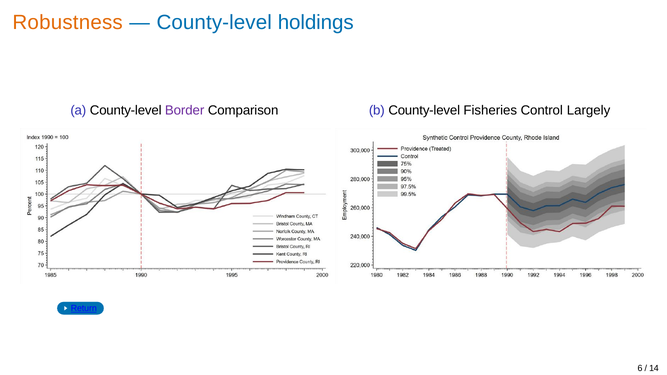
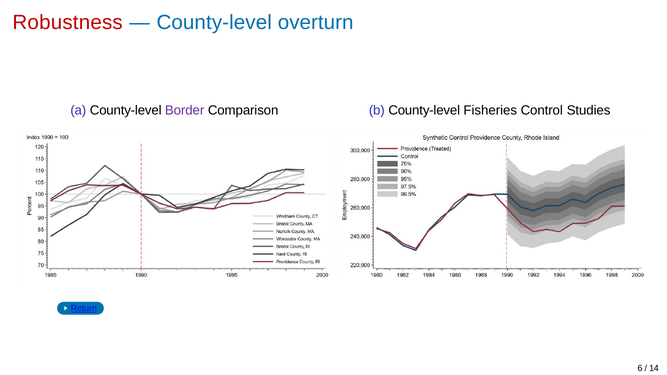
Robustness colour: orange -> red (68, 23)
holdings: holdings -> overturn (316, 23)
Largely: Largely -> Studies (589, 111)
